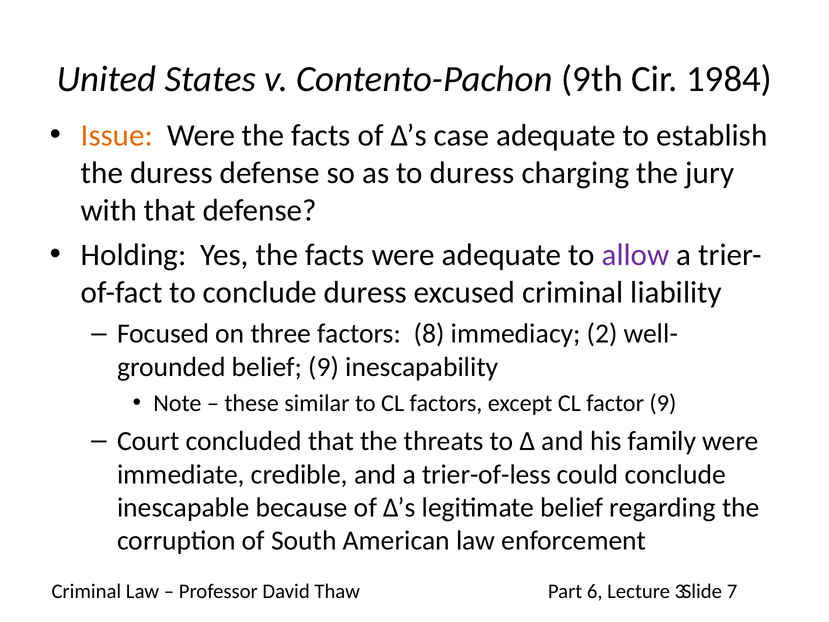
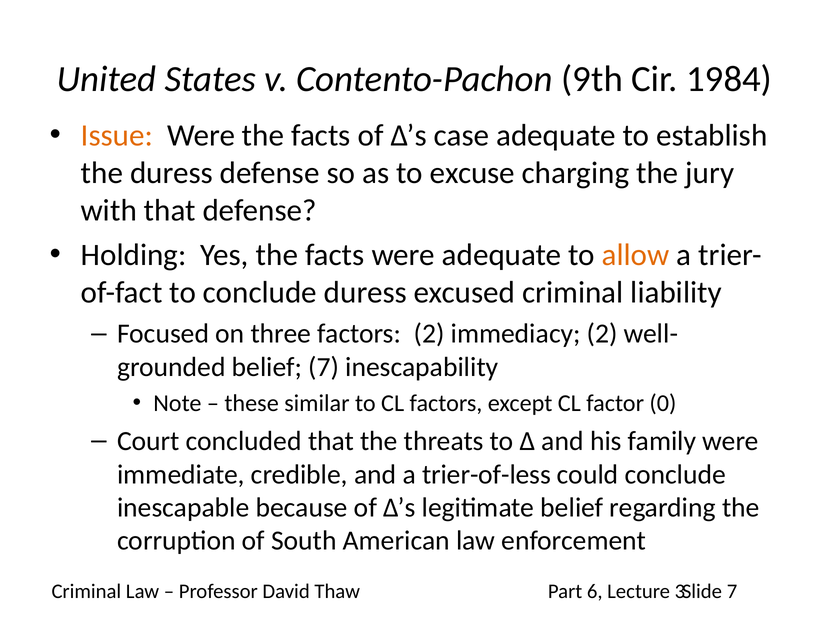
to duress: duress -> excuse (472, 173)
allow colour: purple -> orange (636, 255)
factors 8: 8 -> 2 (429, 334)
belief 9: 9 -> 7 (324, 367)
factor 9: 9 -> 0 (663, 403)
